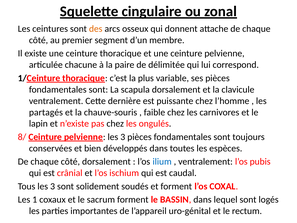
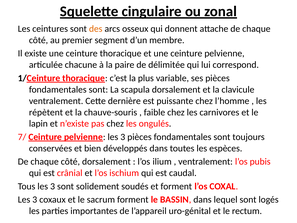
partagés: partagés -> répètent (46, 112)
8/: 8/ -> 7/ (22, 137)
ilium colour: blue -> black (162, 161)
1: 1 -> 3 (35, 199)
